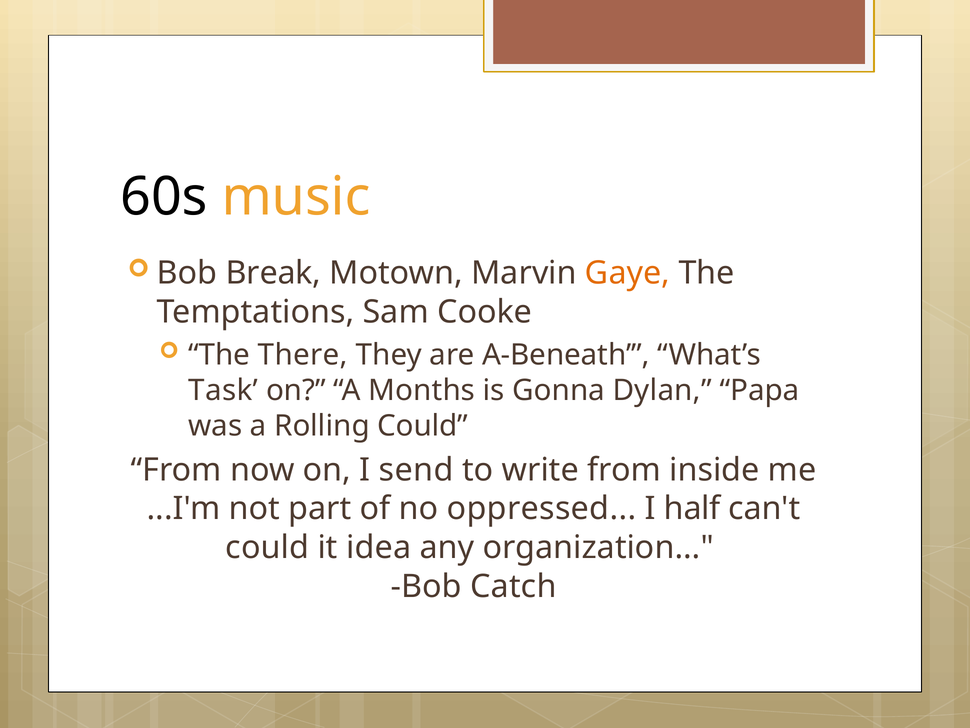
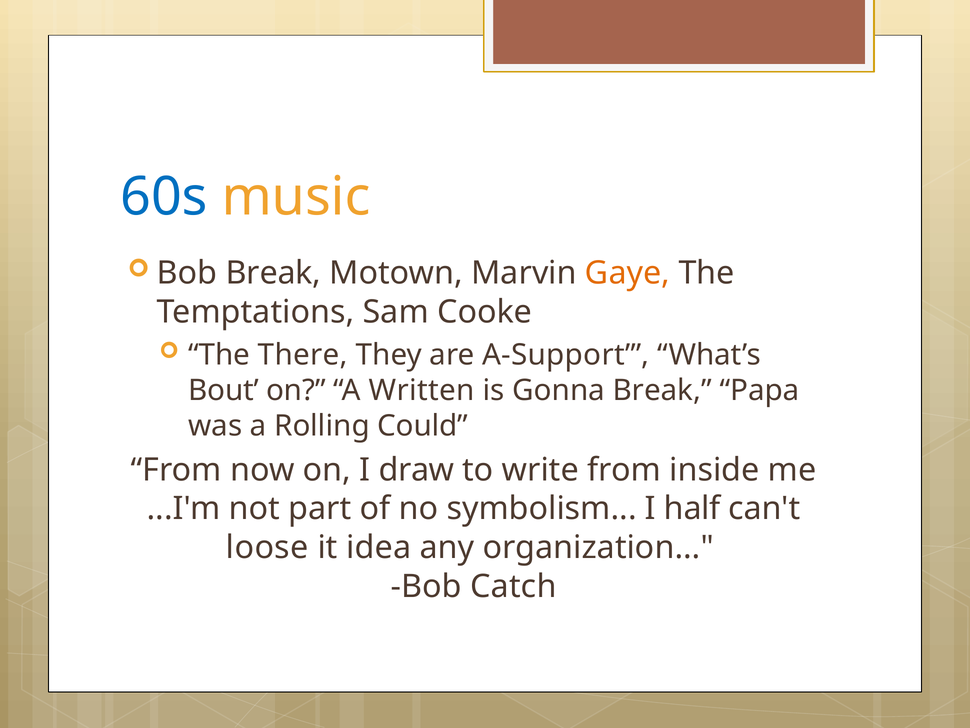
60s colour: black -> blue (164, 197)
A-Beneath: A-Beneath -> A-Support (566, 355)
Task: Task -> Bout (224, 390)
Months: Months -> Written (422, 390)
Gonna Dylan: Dylan -> Break (662, 390)
send: send -> draw (416, 470)
oppressed: oppressed -> symbolism (542, 508)
could: could -> loose (267, 547)
